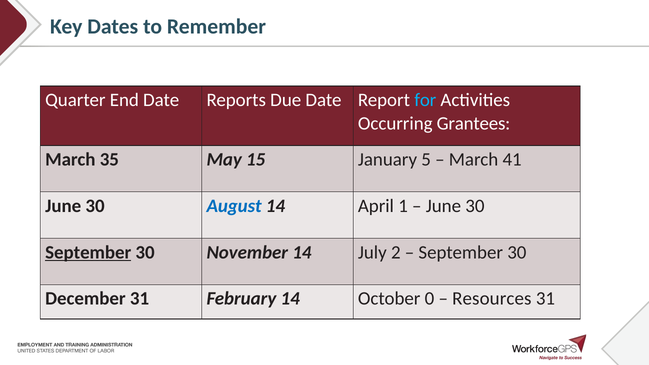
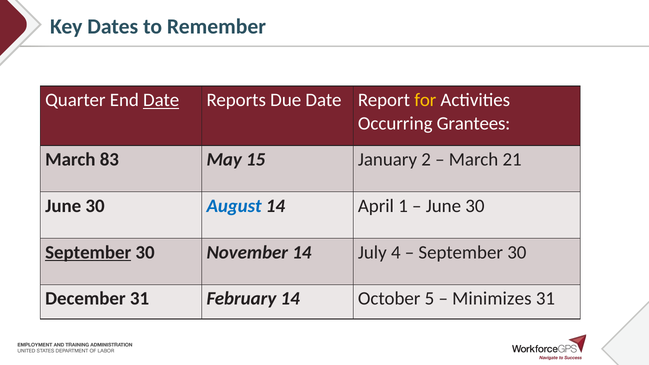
Date underline: none -> present (161, 100)
for colour: light blue -> yellow (425, 100)
35: 35 -> 83 (109, 160)
5: 5 -> 2 (426, 160)
41: 41 -> 21 (512, 160)
2: 2 -> 4 (396, 252)
0: 0 -> 5 (429, 299)
Resources: Resources -> Minimizes (492, 299)
